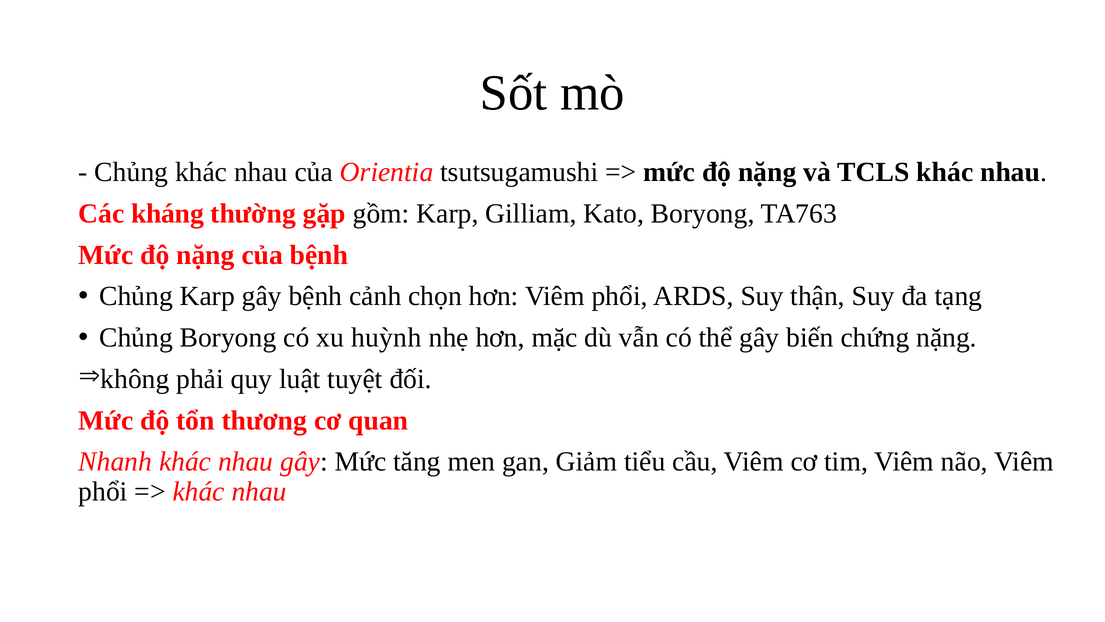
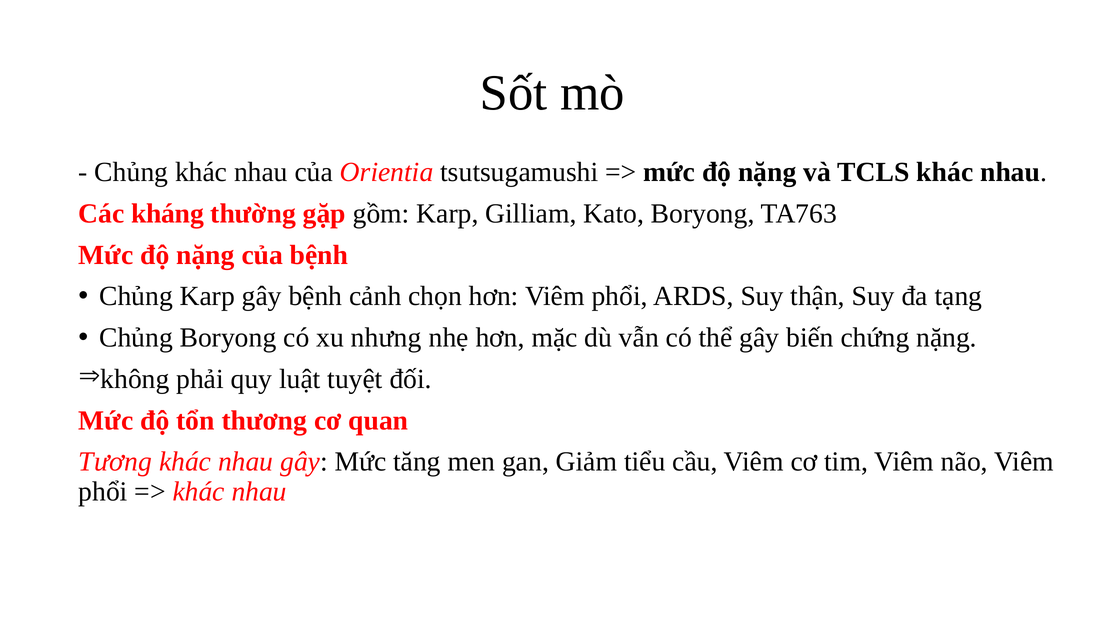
huỳnh: huỳnh -> nhưng (386, 337)
Nhanh: Nhanh -> Tương (115, 462)
